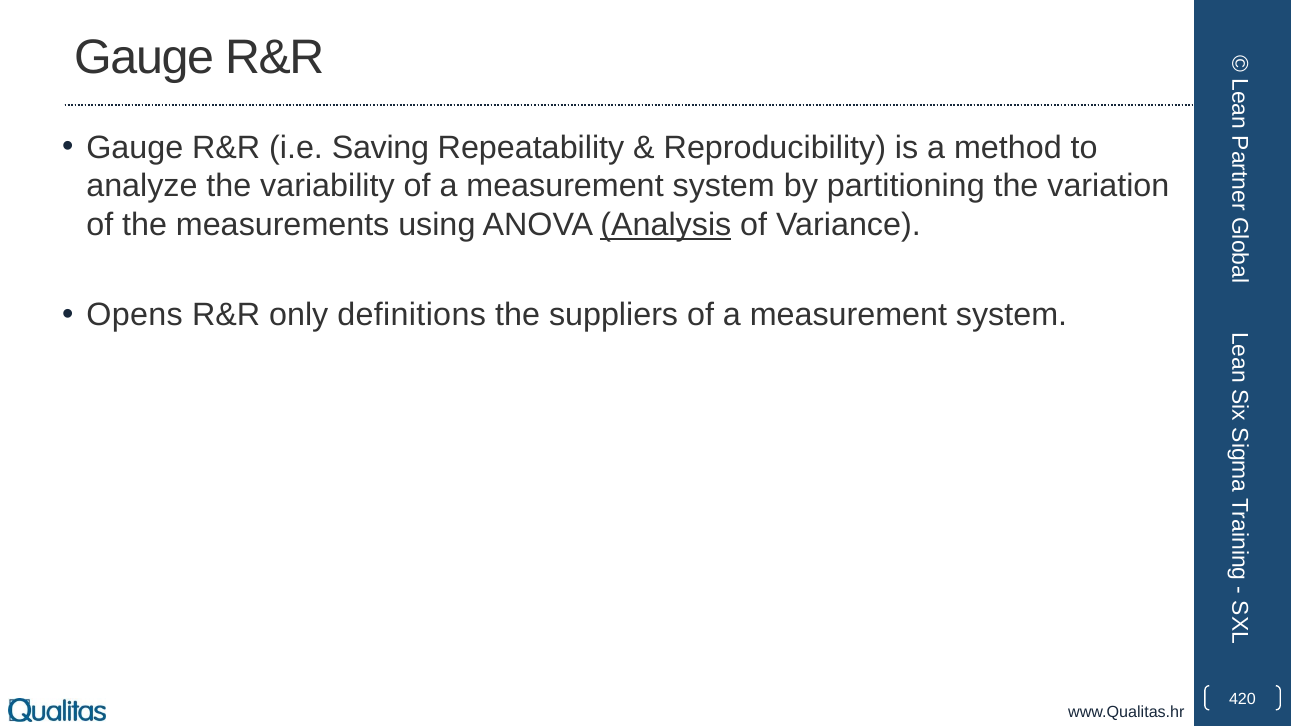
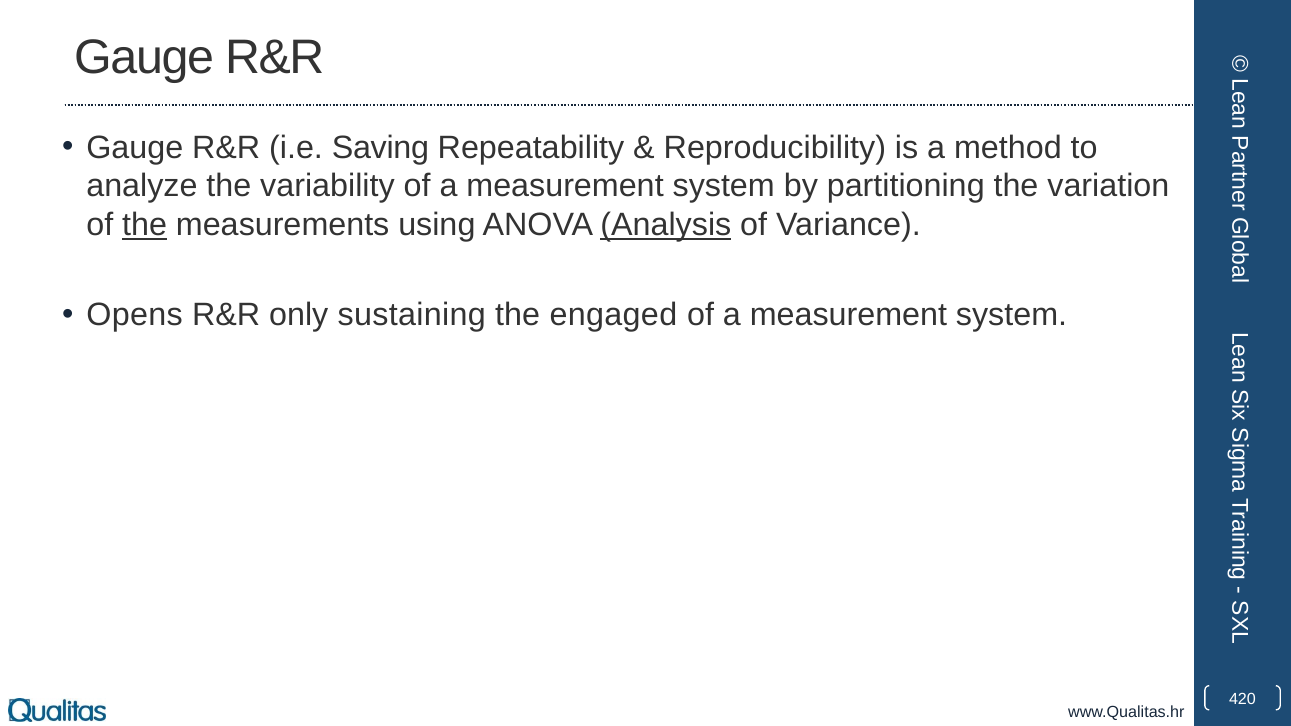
the underline: none -> present (145, 225)
definitions: definitions -> sustaining (412, 315)
suppliers: suppliers -> engaged (613, 315)
